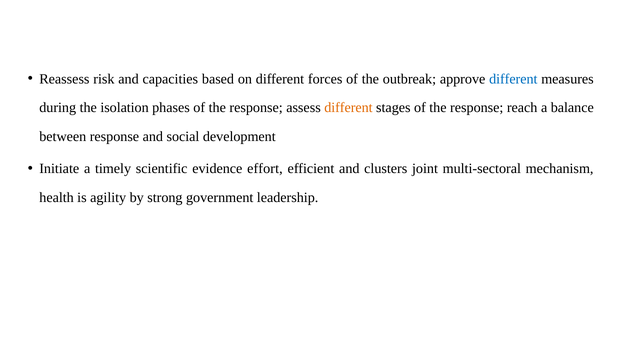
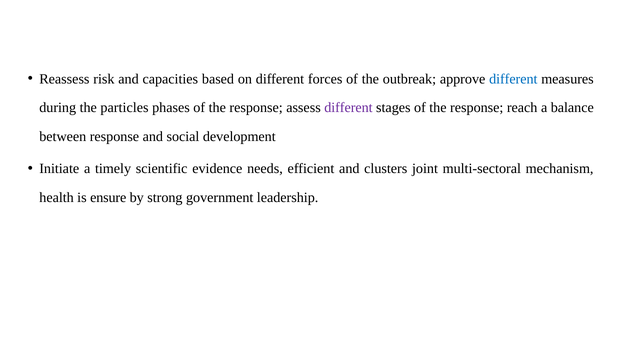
isolation: isolation -> particles (125, 108)
different colour: orange -> purple (348, 108)
effort: effort -> needs (265, 169)
agility: agility -> ensure (108, 198)
